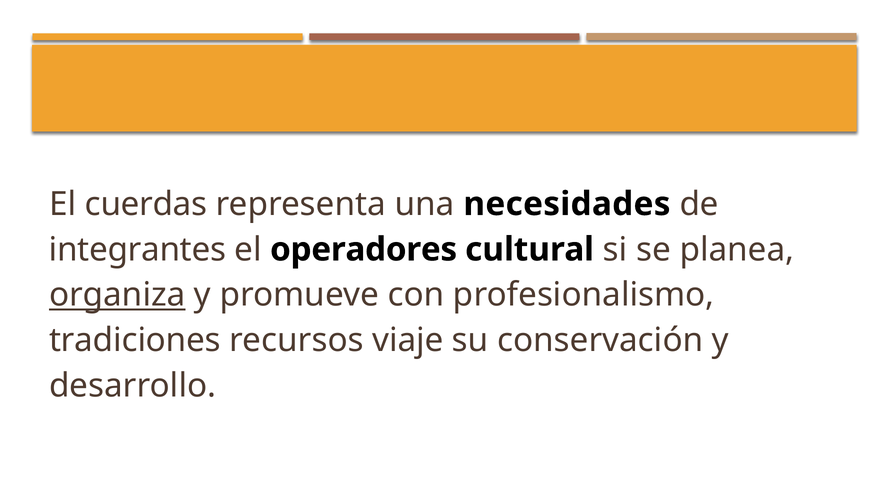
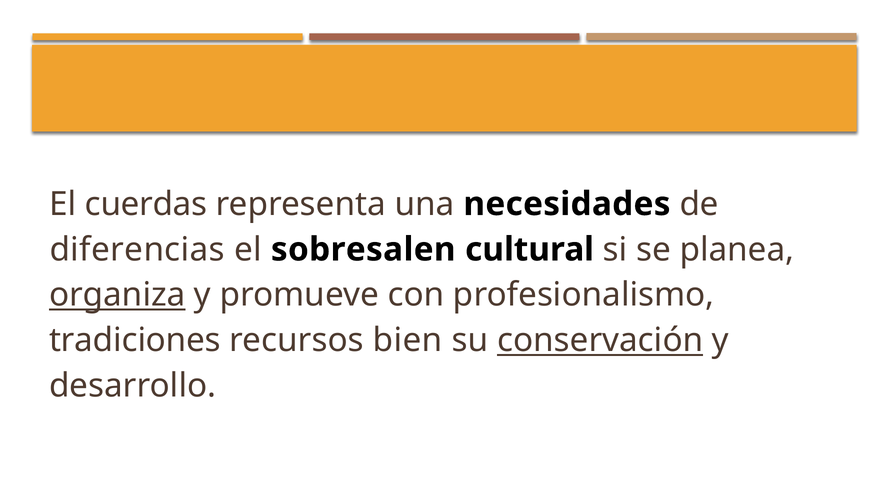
integrantes: integrantes -> diferencias (137, 250)
operadores: operadores -> sobresalen (363, 250)
viaje: viaje -> bien (408, 340)
conservación underline: none -> present (600, 340)
